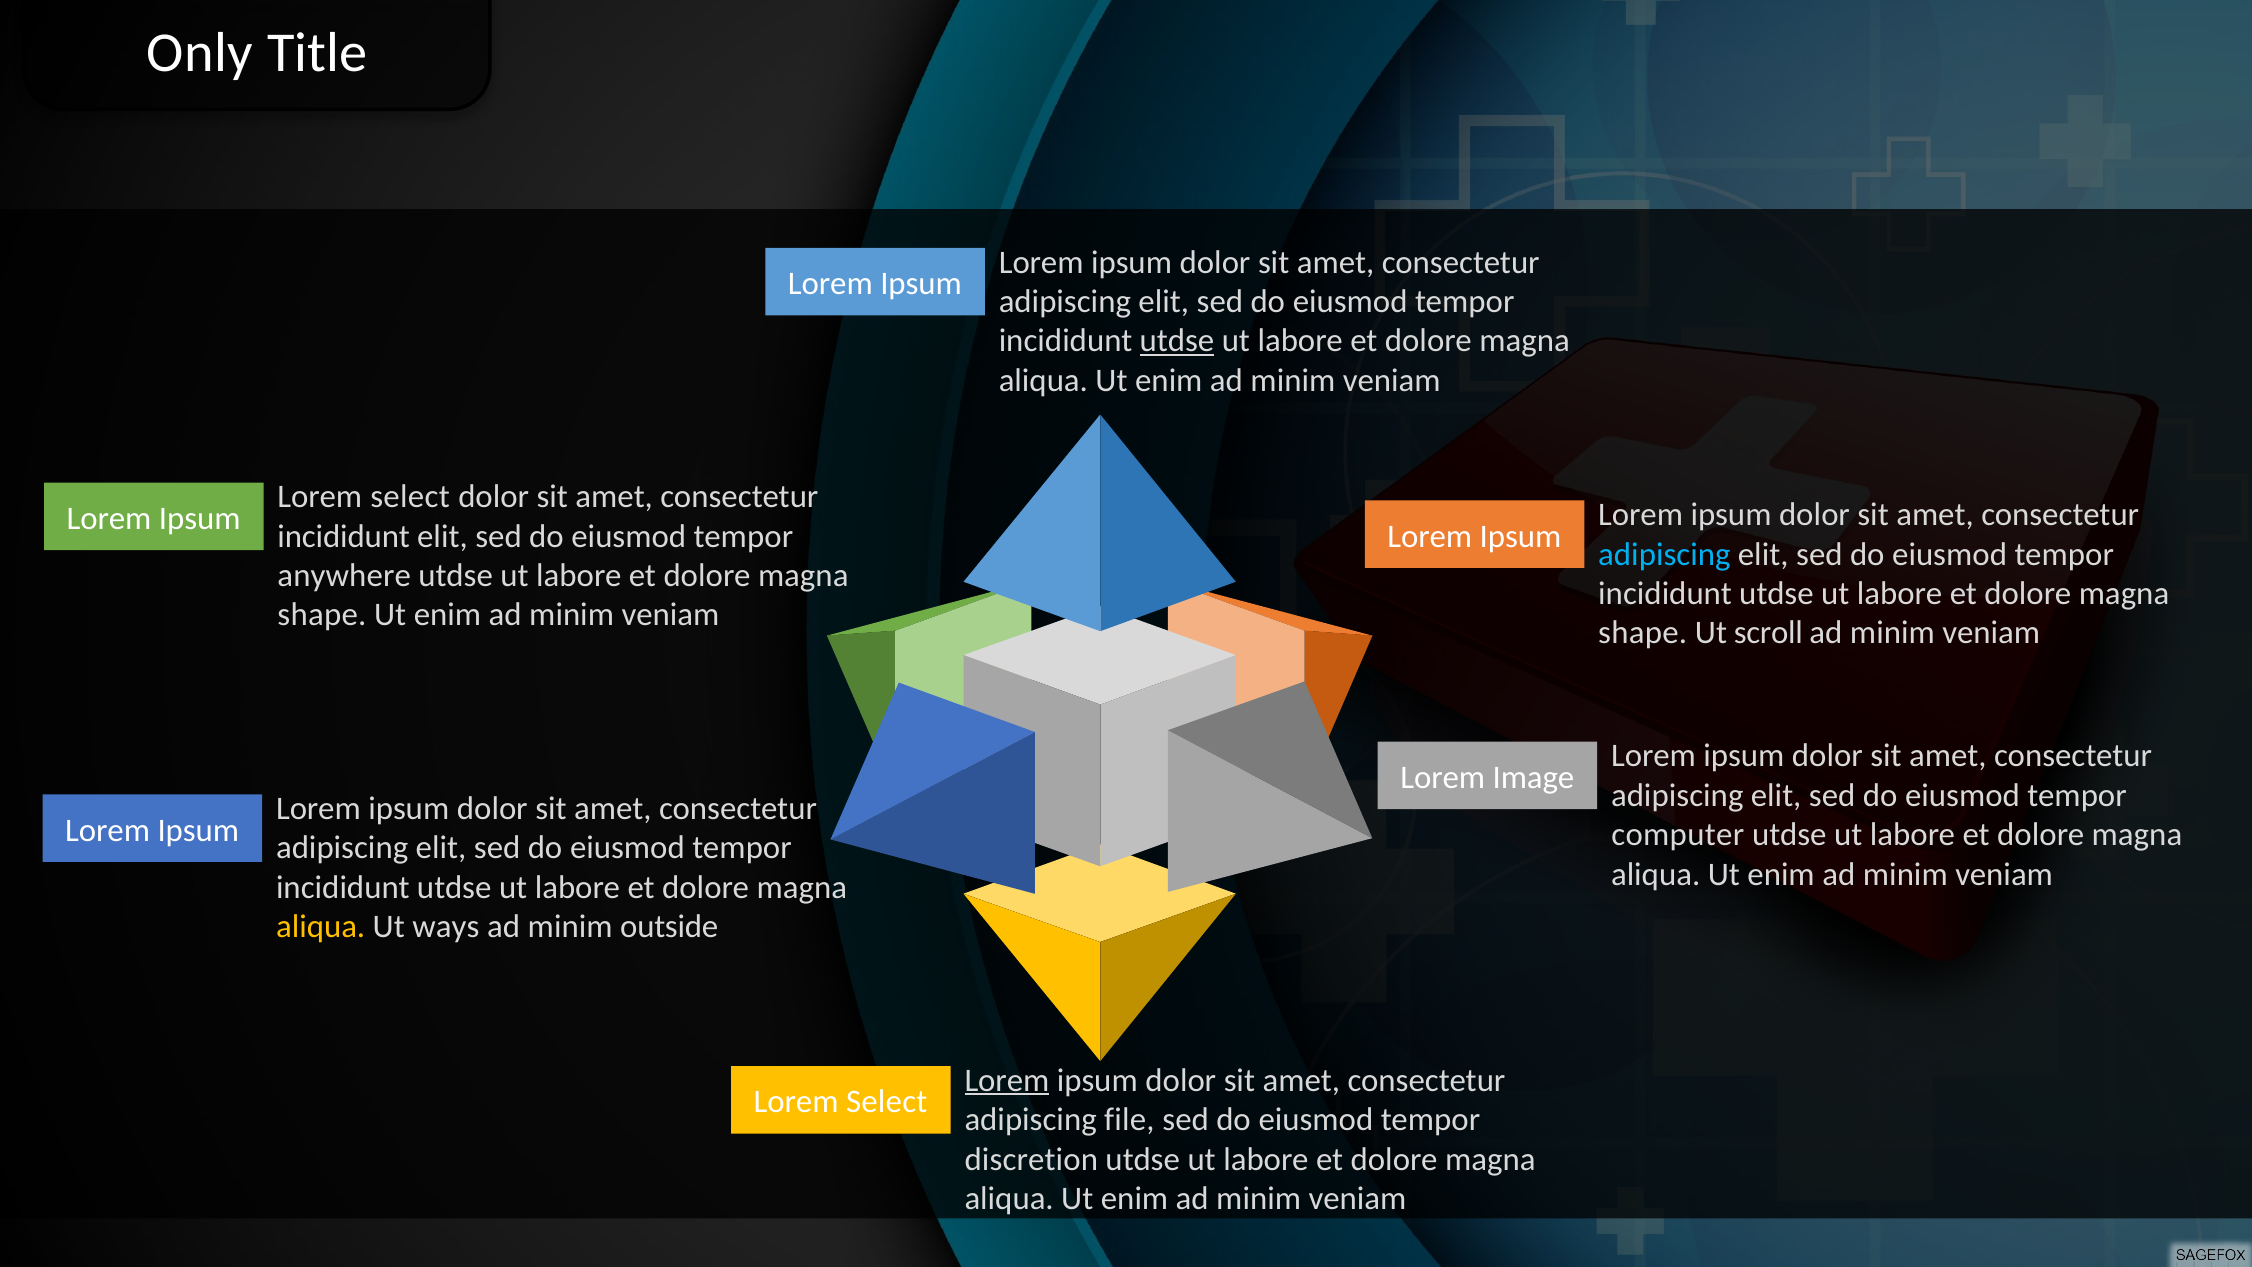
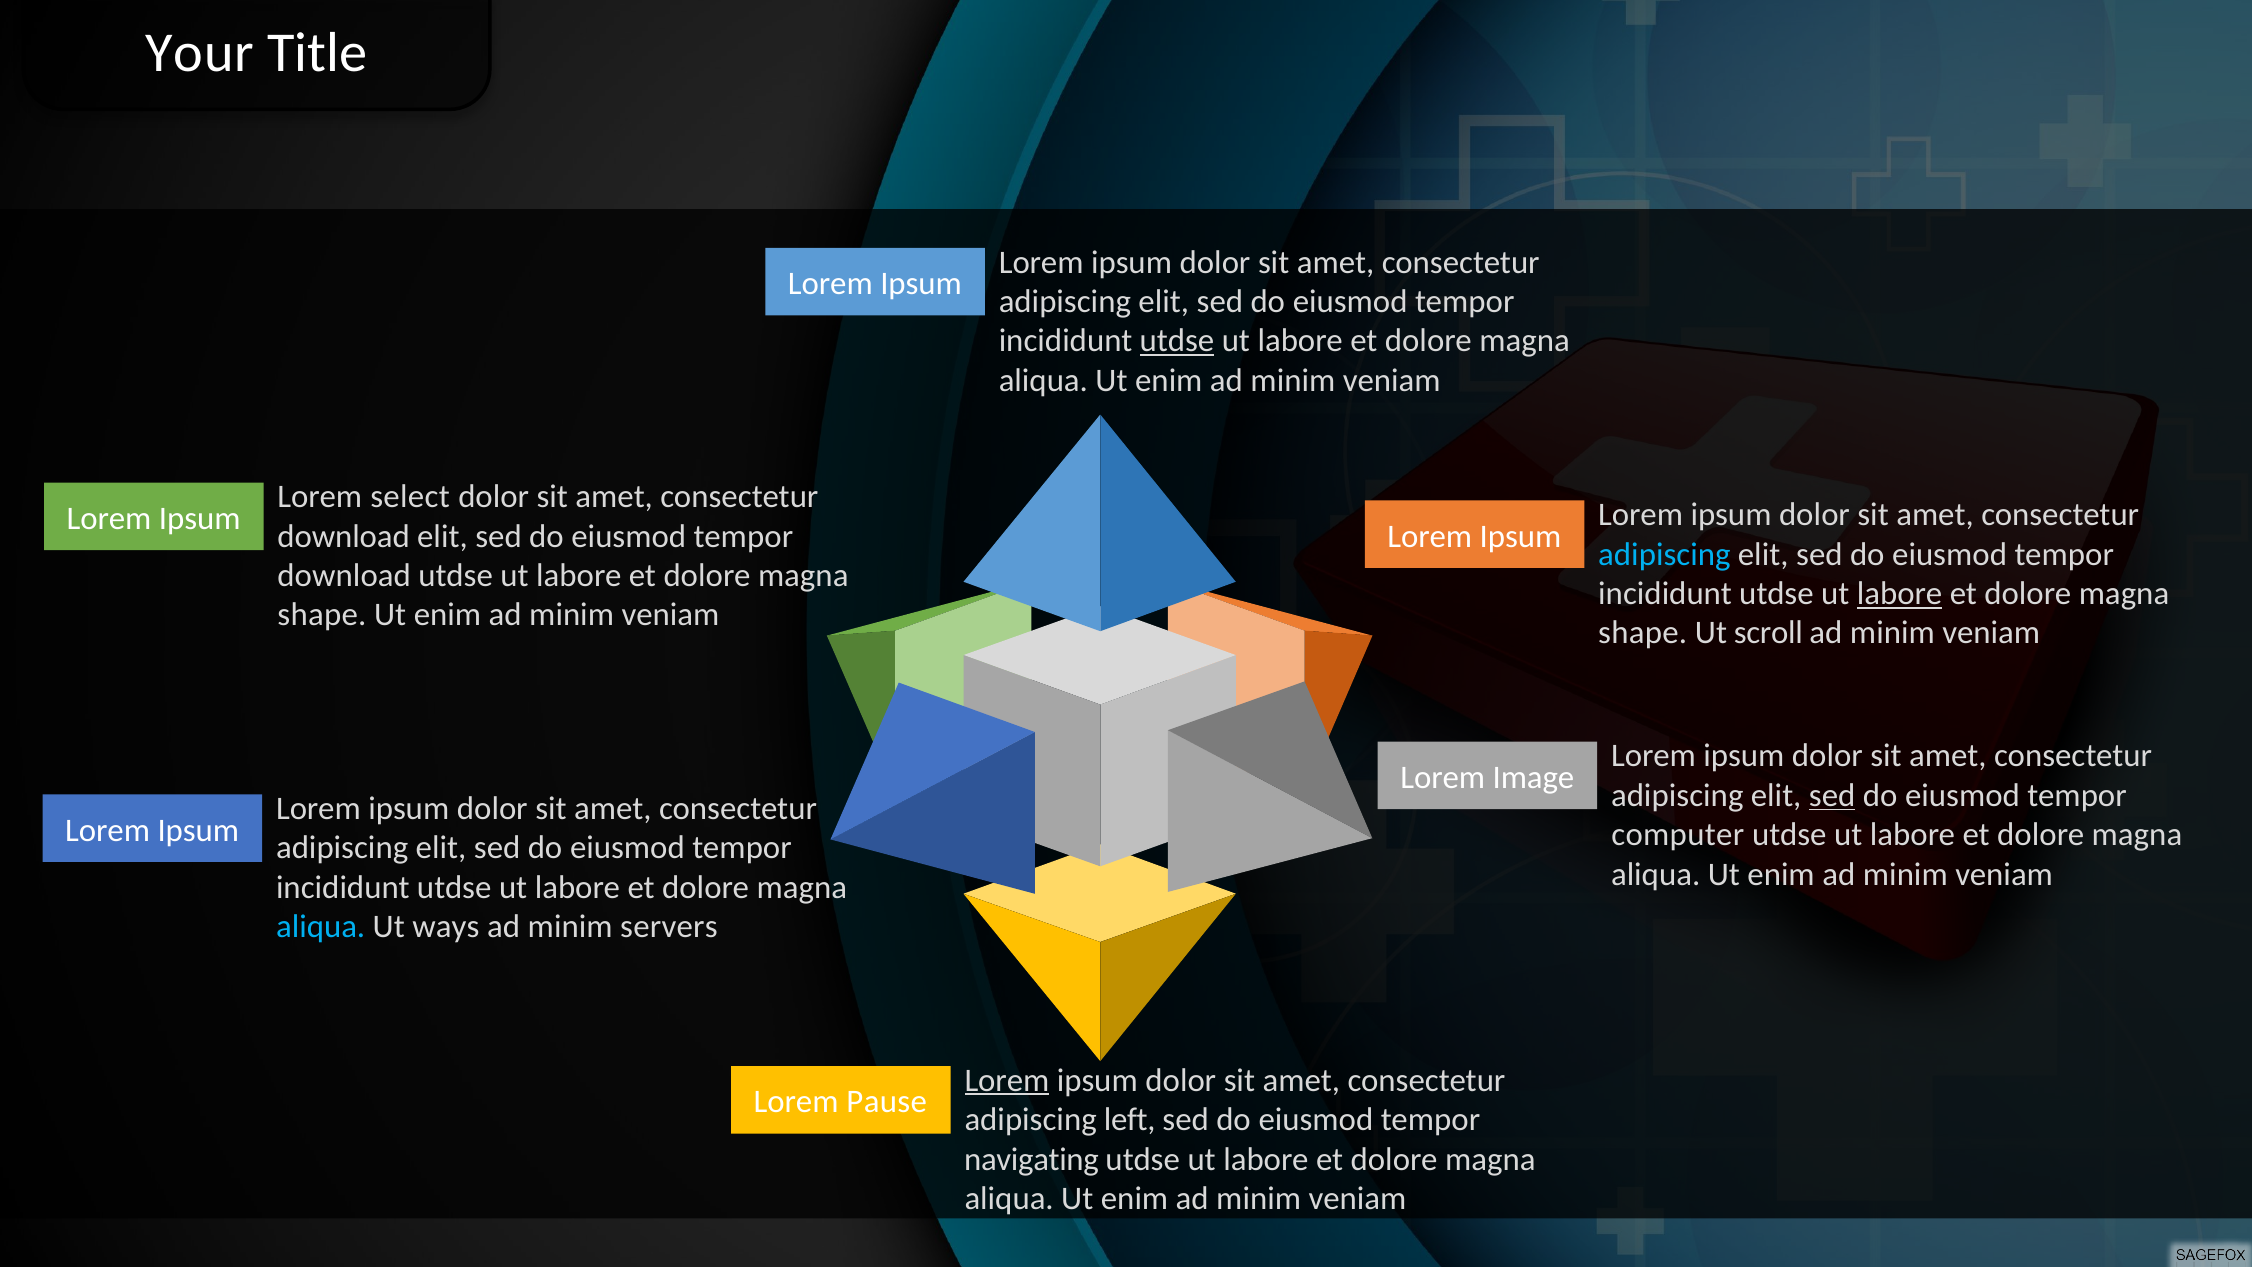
Only: Only -> Your (200, 53)
incididunt: incididunt -> download (344, 536)
anywhere: anywhere -> download (344, 576)
labore underline: none -> present (1900, 594)
sed underline: none -> present (1832, 795)
aliqua colour: yellow -> light blue (321, 927)
outside: outside -> servers (669, 927)
Select: Select -> Pause (887, 1102)
file: file -> left (1130, 1120)
discretion: discretion -> navigating (1031, 1159)
